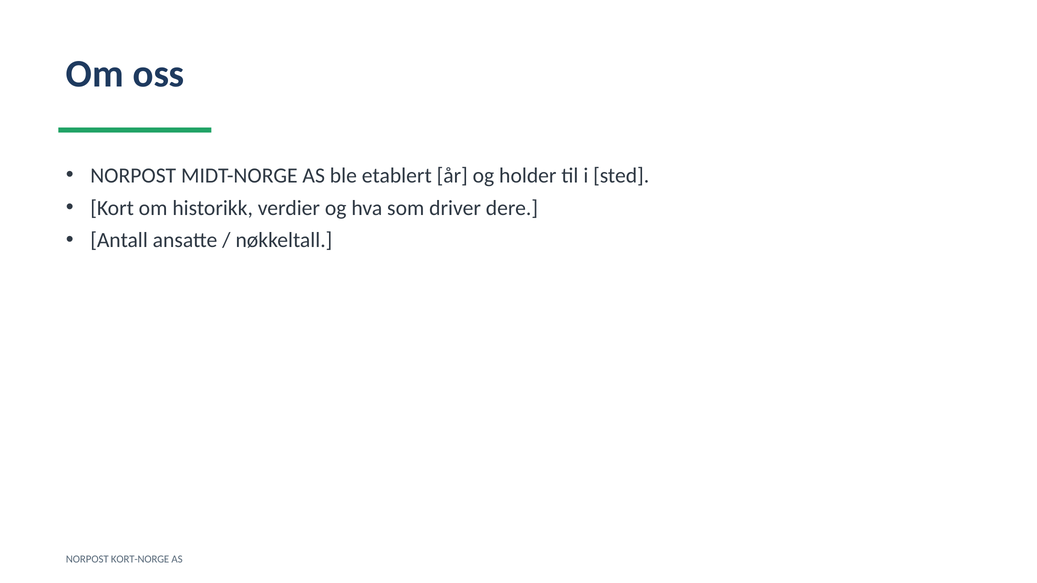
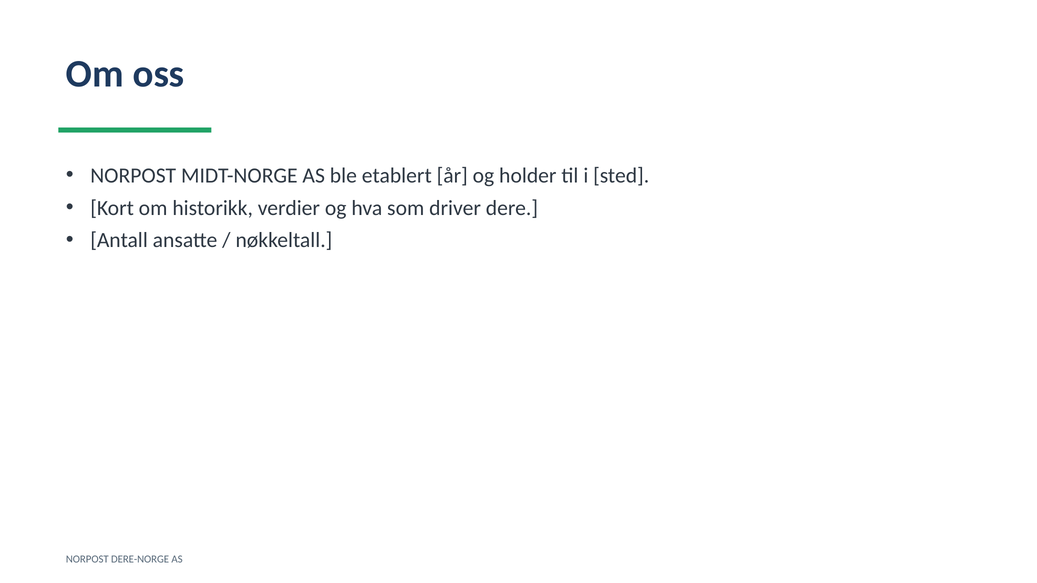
KORT-NORGE: KORT-NORGE -> DERE-NORGE (140, 560)
